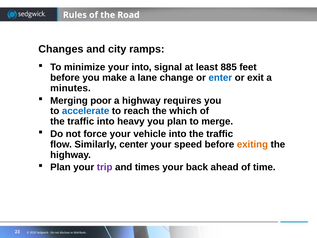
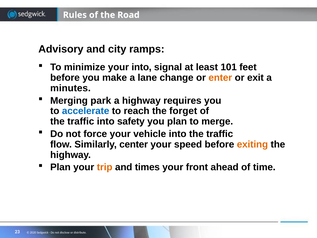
Changes: Changes -> Advisory (61, 49)
885: 885 -> 101 (229, 67)
enter colour: blue -> orange (220, 78)
poor: poor -> park (101, 100)
which: which -> forget (183, 111)
heavy: heavy -> safety (131, 121)
trip colour: purple -> orange (105, 167)
back: back -> front (197, 167)
